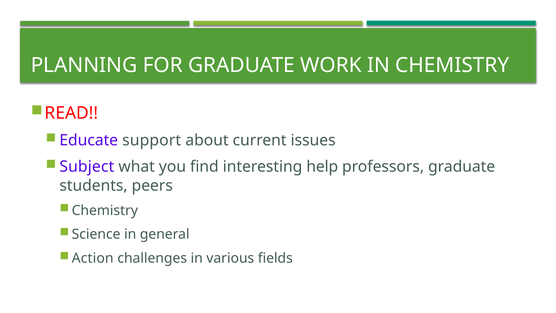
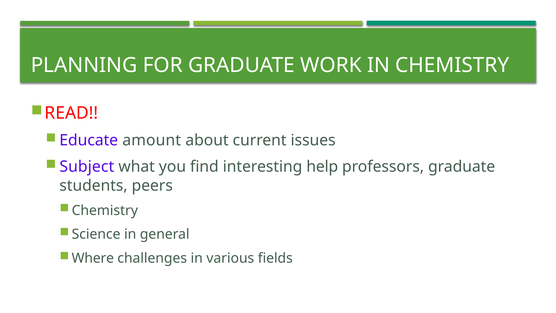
support: support -> amount (152, 140)
Action: Action -> Where (93, 258)
